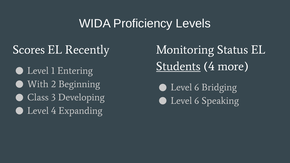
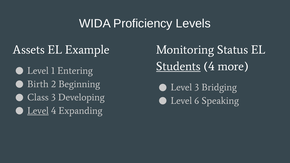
Scores: Scores -> Assets (29, 50)
Recently: Recently -> Example (87, 50)
With: With -> Birth (38, 84)
6: 6 -> 3 (197, 87)
Level underline: none -> present (38, 111)
